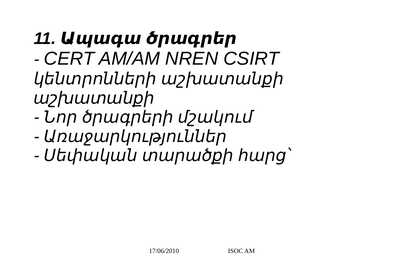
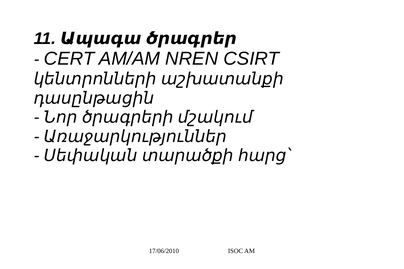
աշխատանքի: աշխատանքի -> դասընթացին (94, 98)
